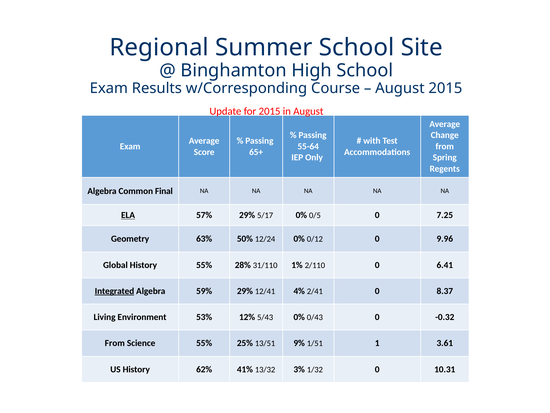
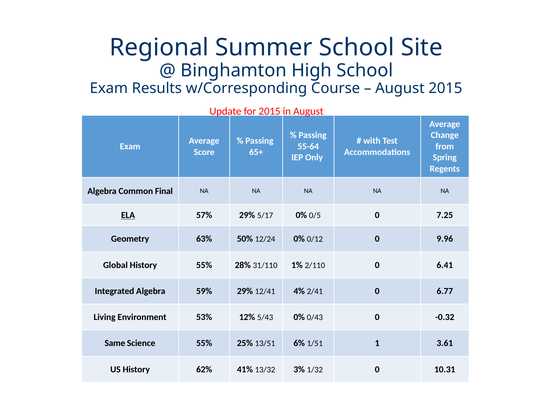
Integrated underline: present -> none (114, 291)
8.37: 8.37 -> 6.77 (445, 291)
From: From -> Same (115, 343)
9%: 9% -> 6% (299, 343)
